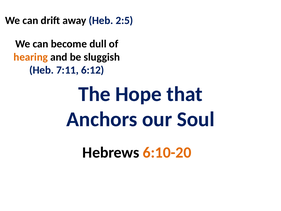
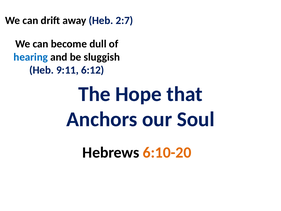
2:5: 2:5 -> 2:7 (124, 20)
hearing colour: orange -> blue (31, 57)
7:11: 7:11 -> 9:11 (67, 70)
